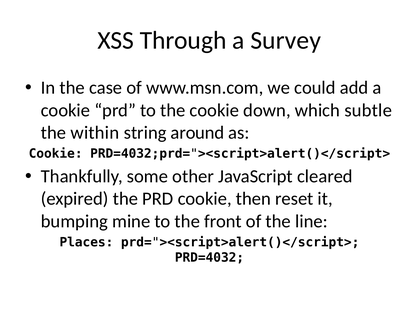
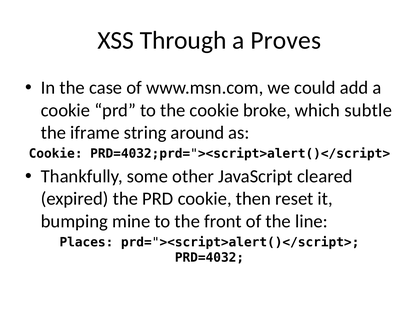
Survey: Survey -> Proves (286, 41)
down: down -> broke (267, 110)
within: within -> iframe (95, 133)
